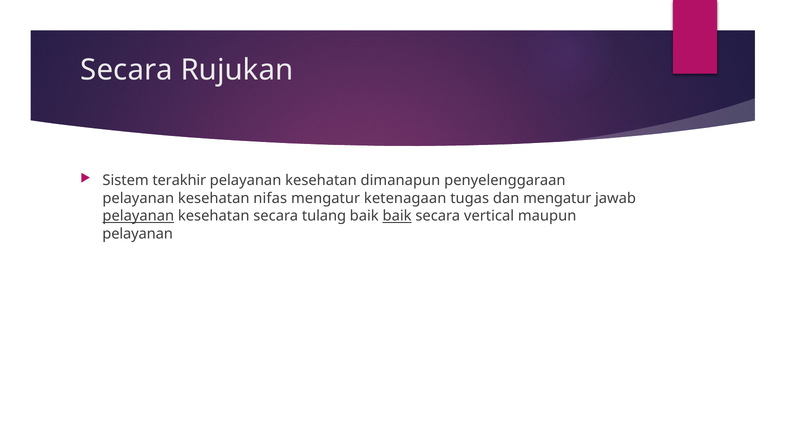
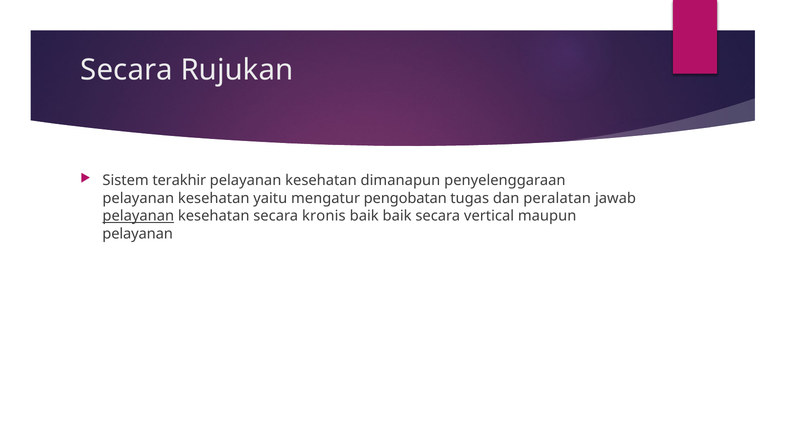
nifas: nifas -> yaitu (270, 198)
ketenagaan: ketenagaan -> pengobatan (405, 198)
dan mengatur: mengatur -> peralatan (557, 198)
tulang: tulang -> kronis (324, 216)
baik underline: present -> none (397, 216)
